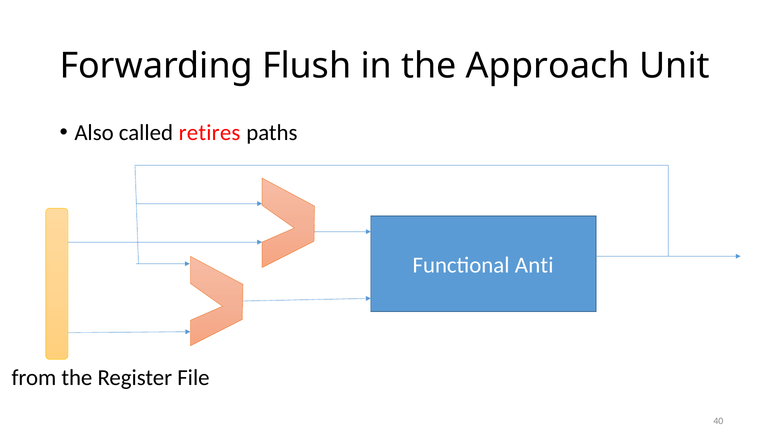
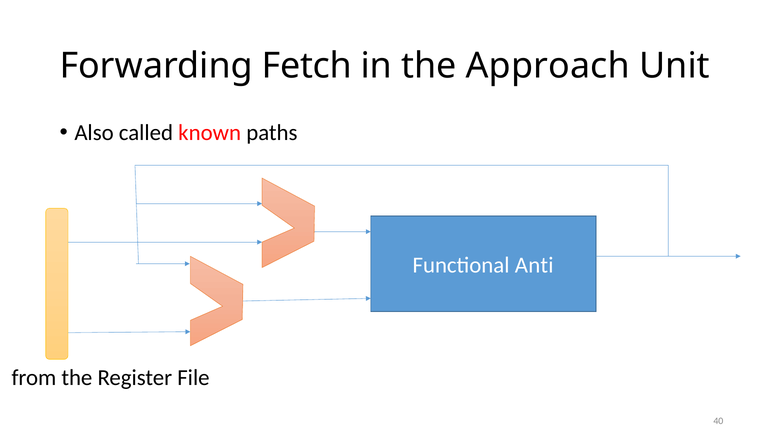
Flush: Flush -> Fetch (307, 66)
retires: retires -> known (210, 132)
